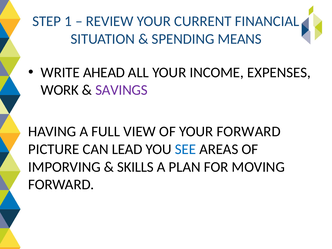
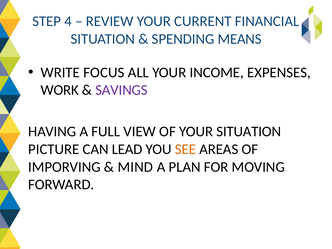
1: 1 -> 4 (68, 21)
AHEAD: AHEAD -> FOCUS (104, 72)
YOUR FORWARD: FORWARD -> SITUATION (249, 131)
SEE colour: blue -> orange (185, 149)
SKILLS: SKILLS -> MIND (135, 167)
